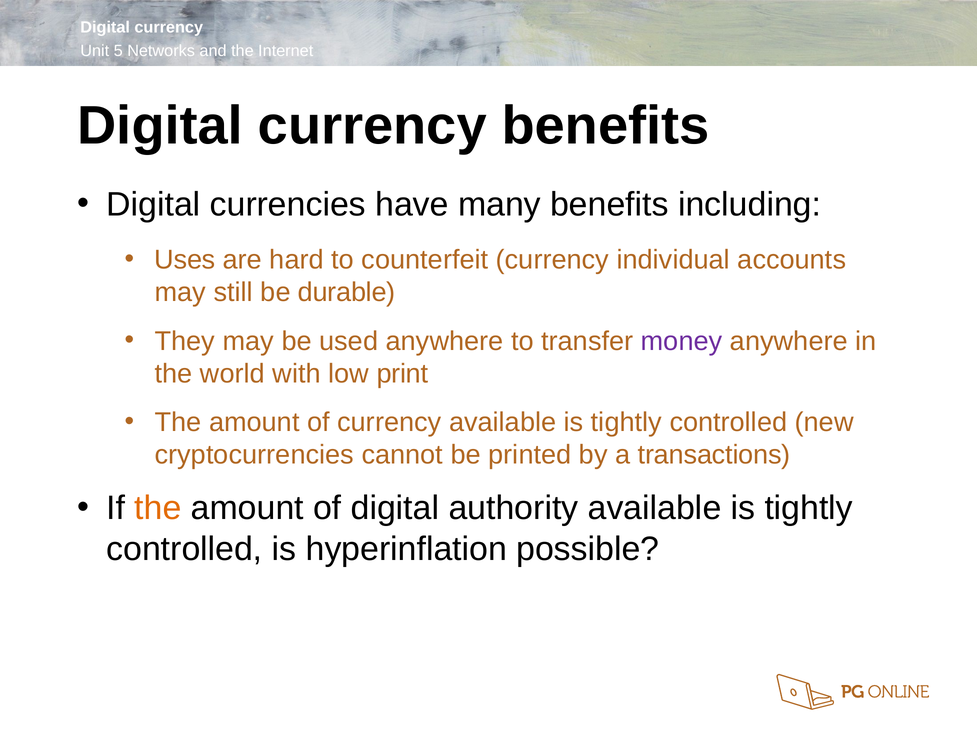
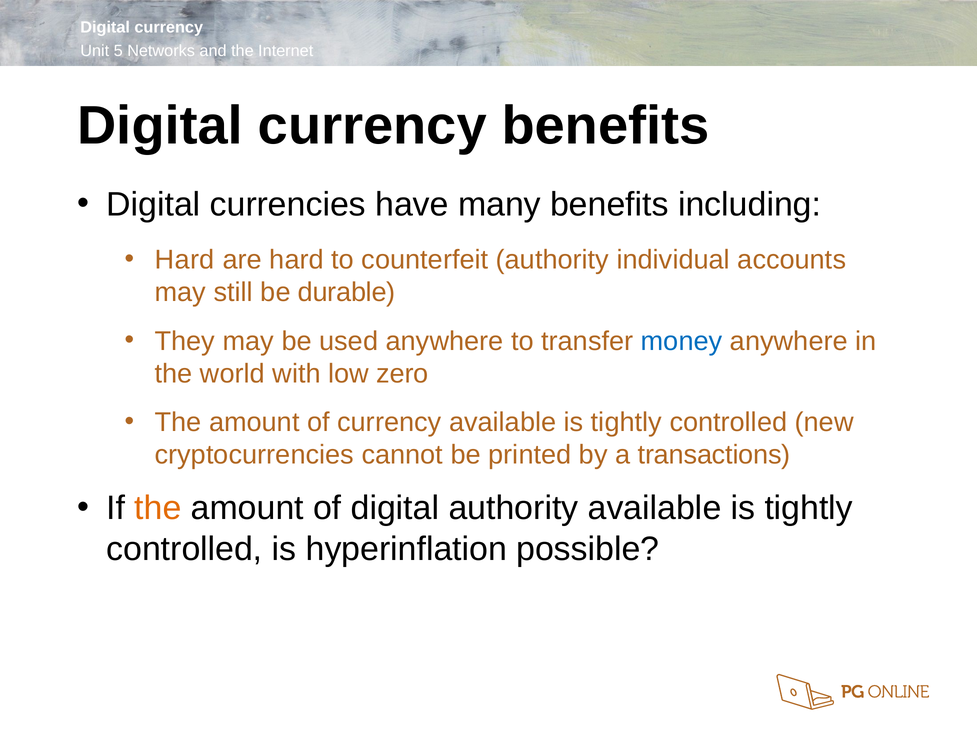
Uses: Uses -> Hard (185, 260)
counterfeit currency: currency -> authority (552, 260)
money colour: purple -> blue (682, 341)
print: print -> zero (402, 374)
